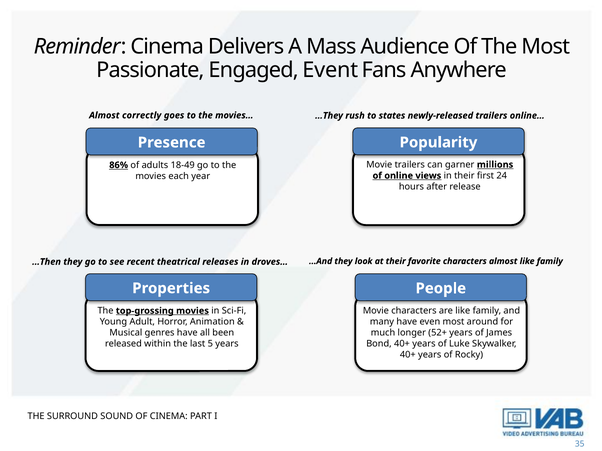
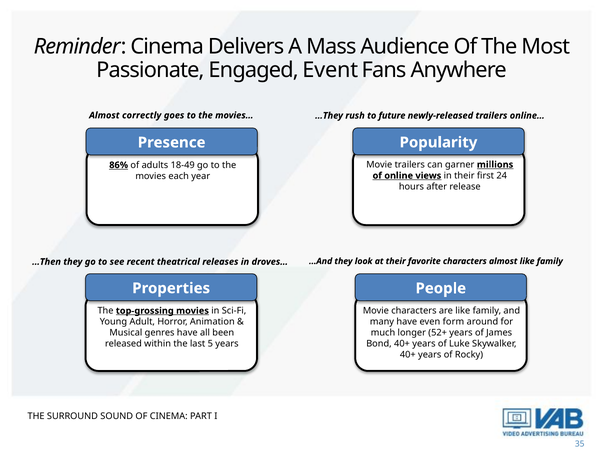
states: states -> future (392, 116)
even most: most -> form (453, 322)
